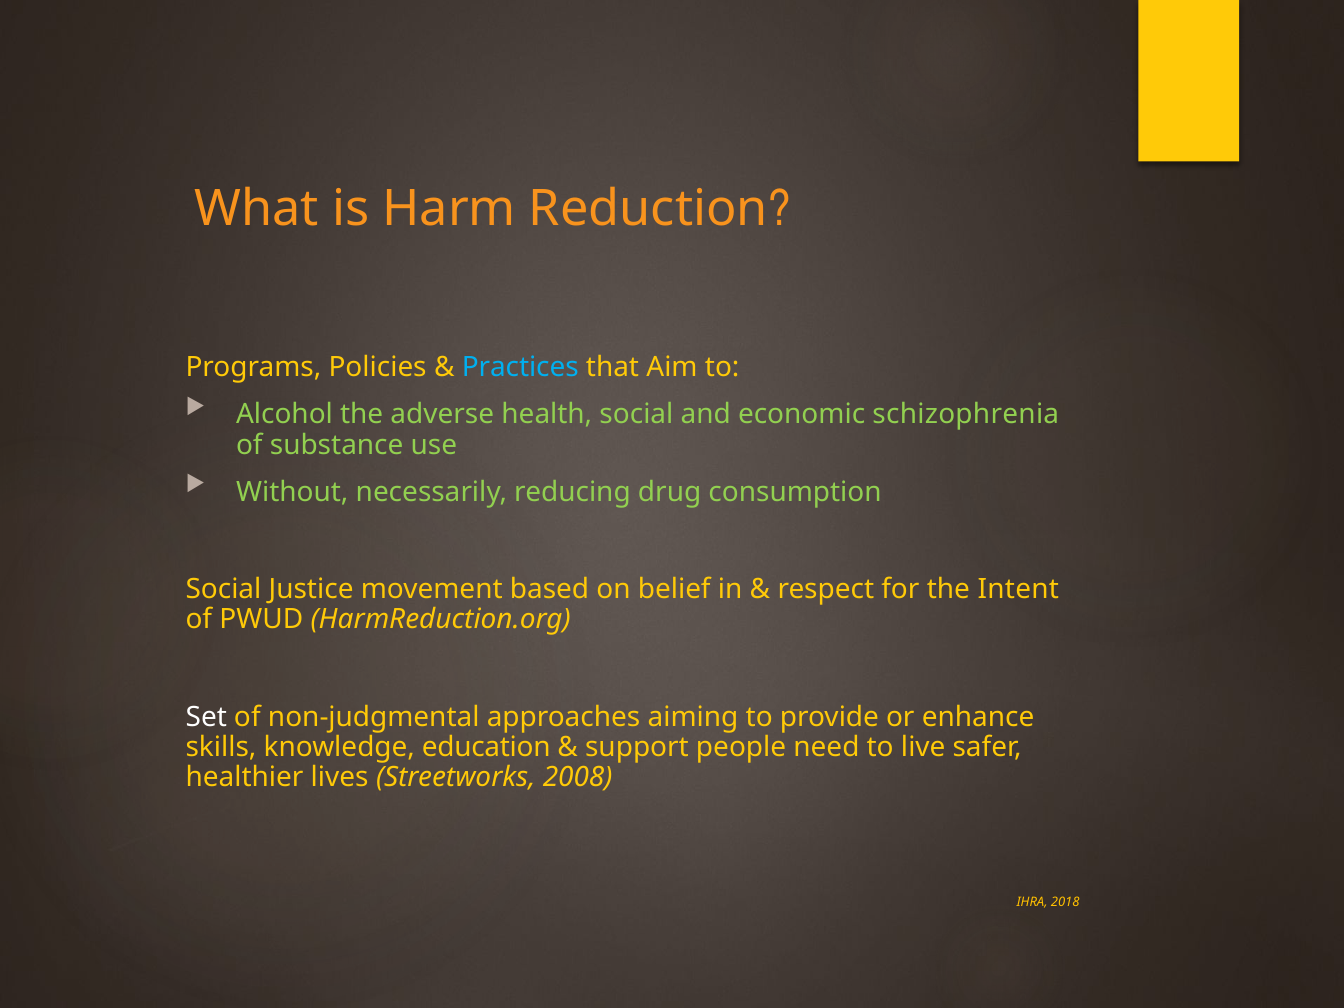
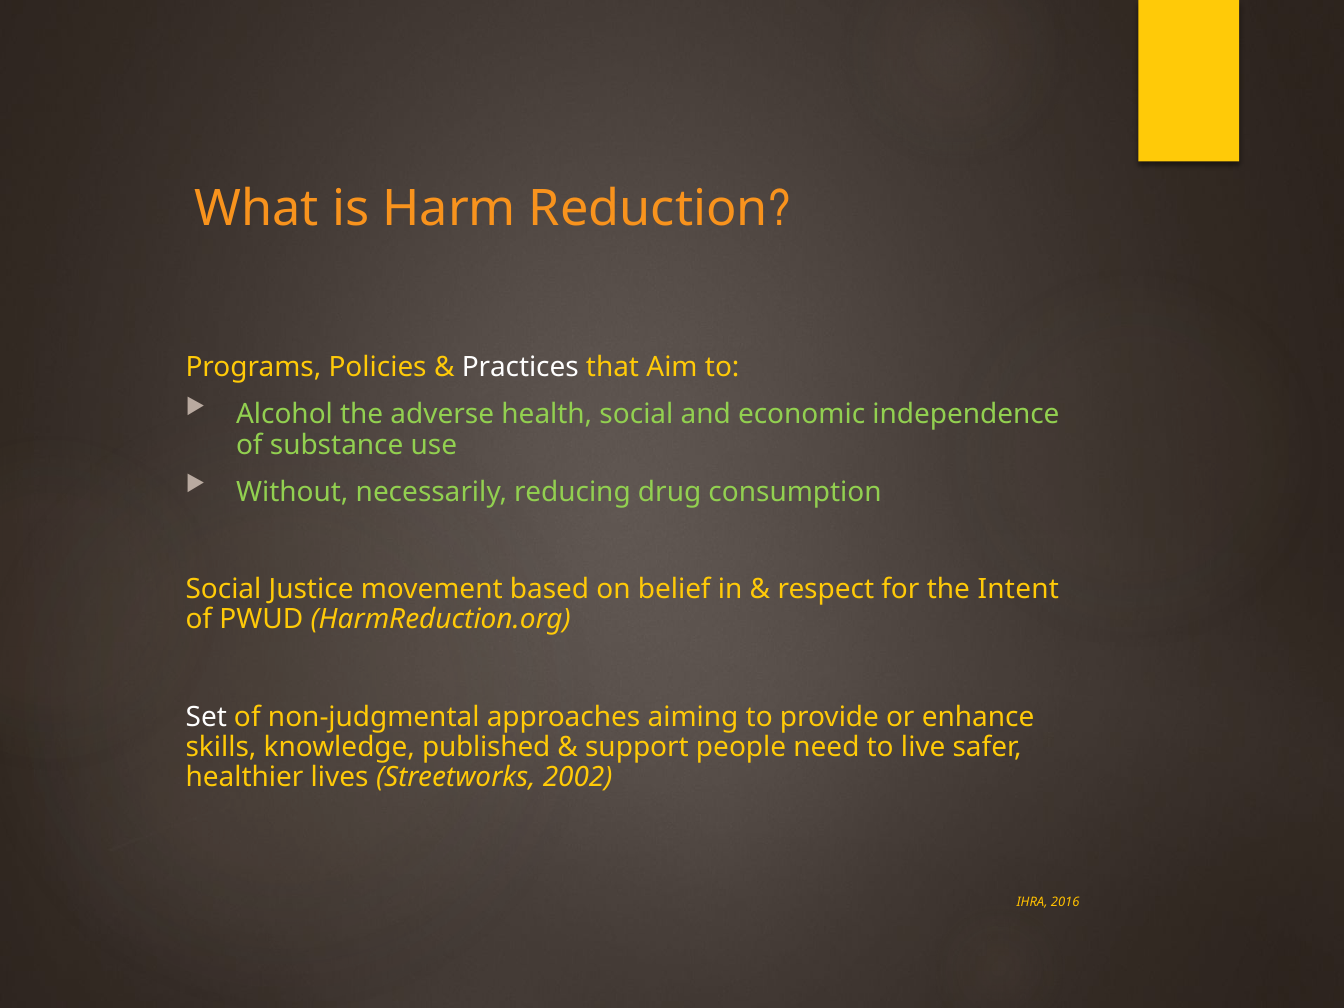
Practices colour: light blue -> white (520, 368)
schizophrenia: schizophrenia -> independence (966, 415)
education: education -> published (486, 747)
2008: 2008 -> 2002 (578, 778)
2018: 2018 -> 2016 (1065, 902)
